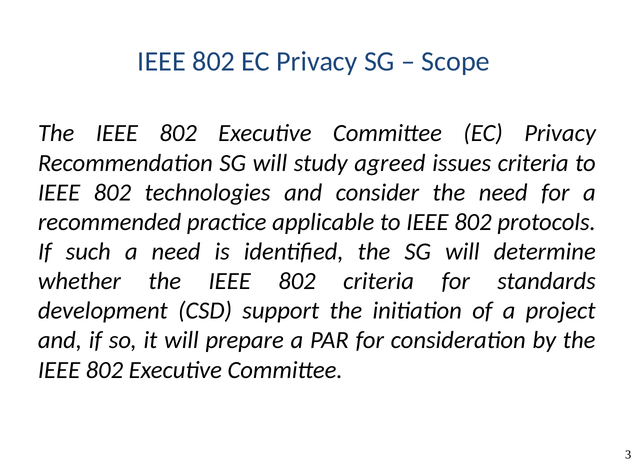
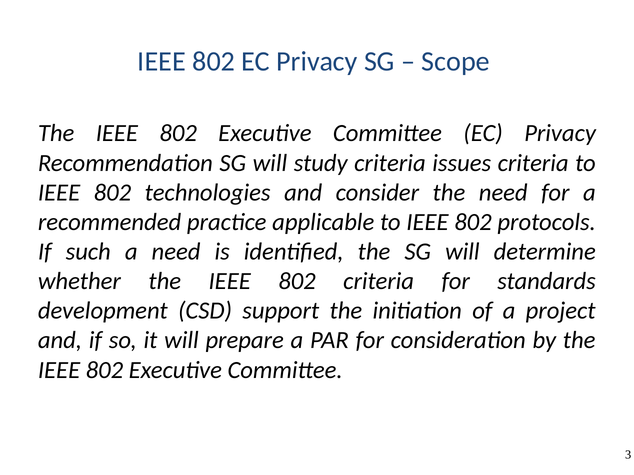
study agreed: agreed -> criteria (390, 163)
